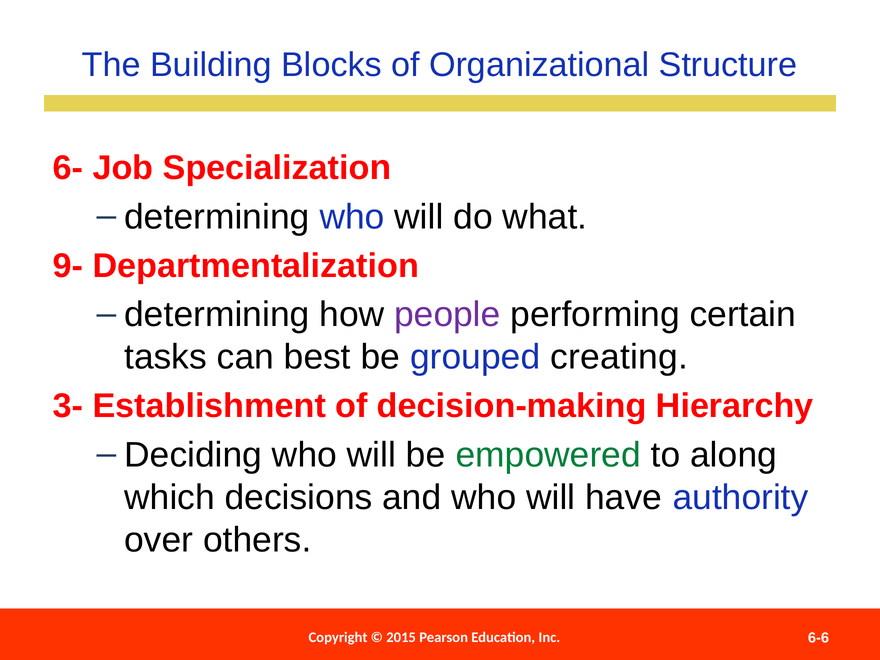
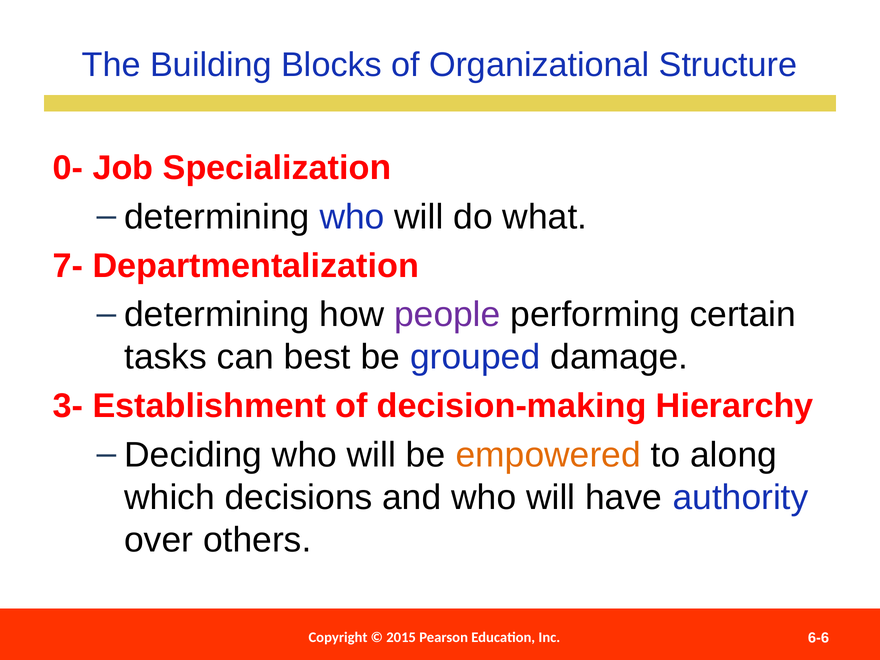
6-: 6- -> 0- (68, 168)
9-: 9- -> 7- (68, 266)
creating: creating -> damage (619, 357)
empowered colour: green -> orange (548, 455)
